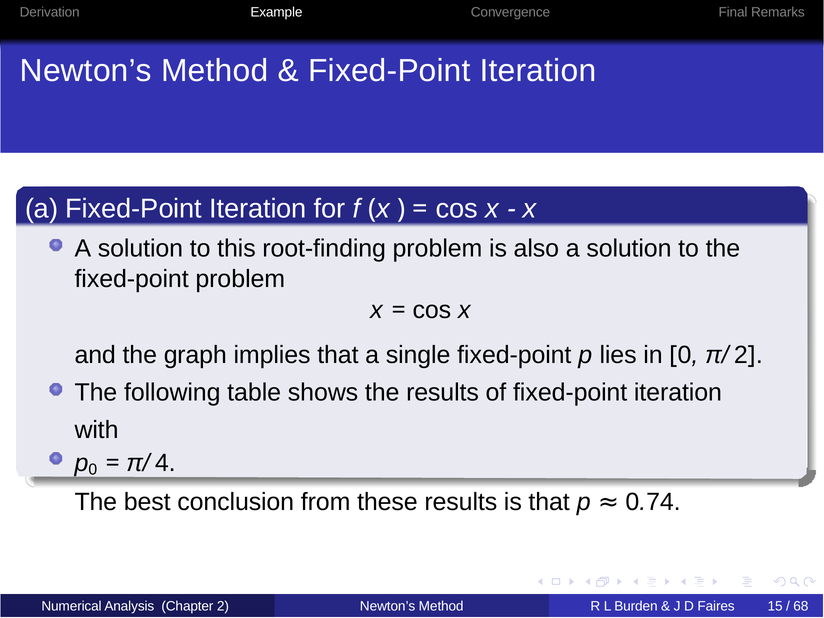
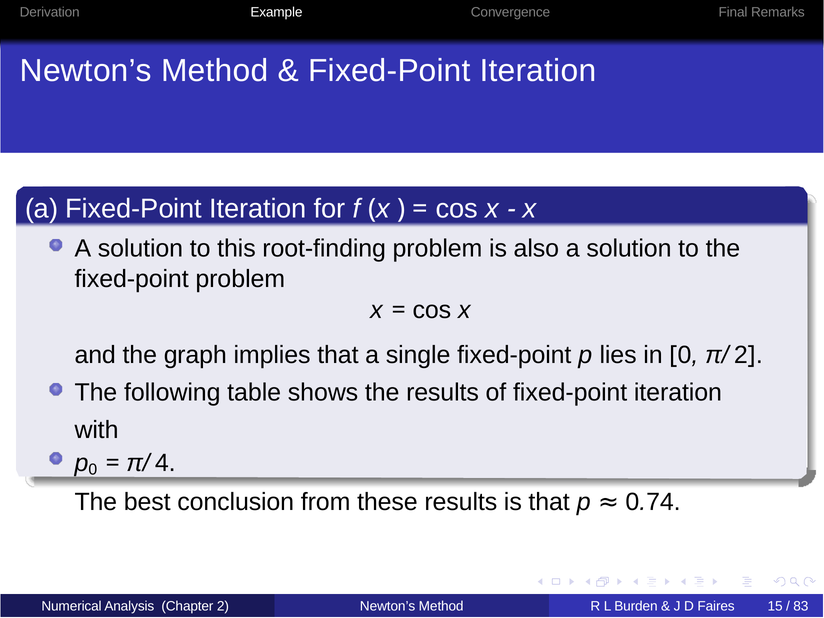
68: 68 -> 83 (801, 606)
